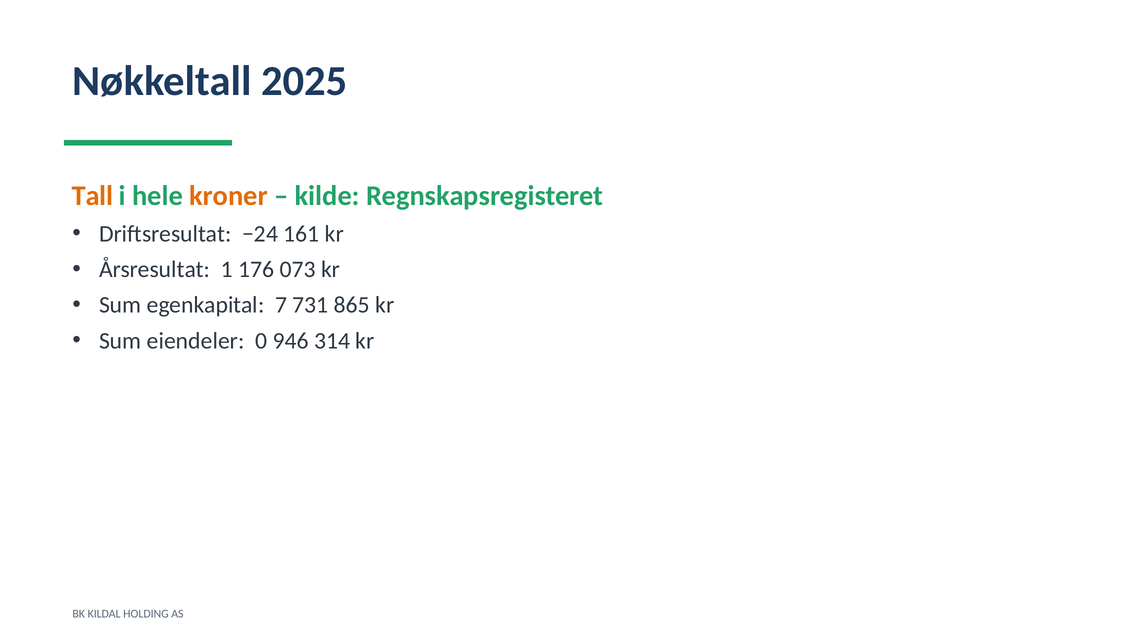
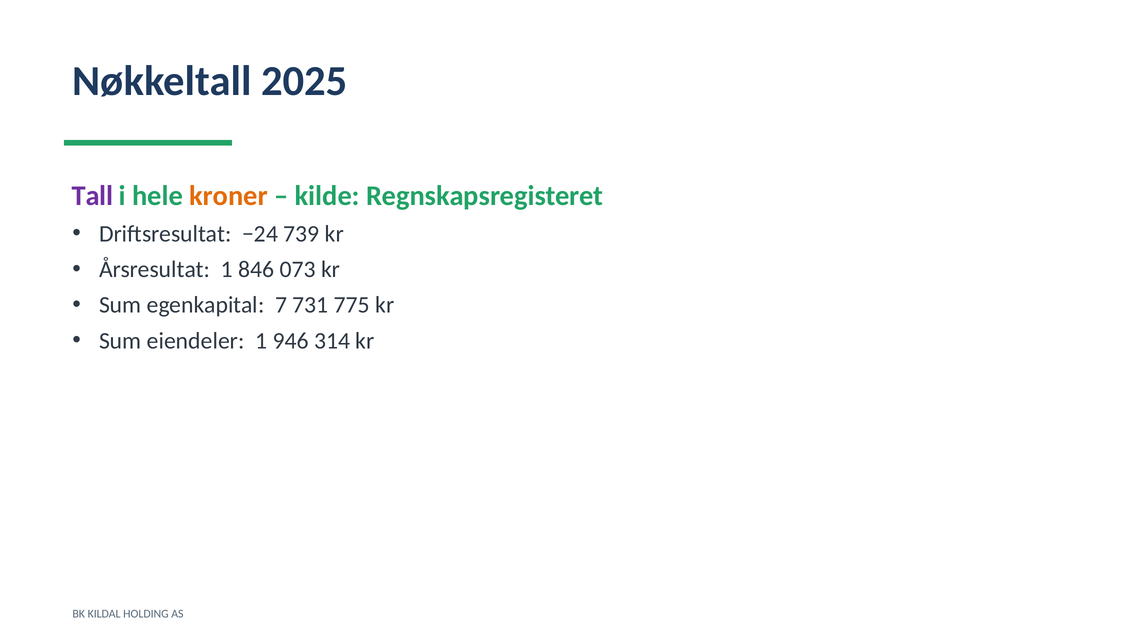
Tall colour: orange -> purple (92, 196)
161: 161 -> 739 (301, 234)
176: 176 -> 846 (256, 270)
865: 865 -> 775 (352, 305)
eiendeler 0: 0 -> 1 (261, 341)
